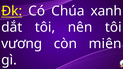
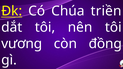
xanh: xanh -> triền (106, 11)
miên: miên -> đồng (105, 44)
